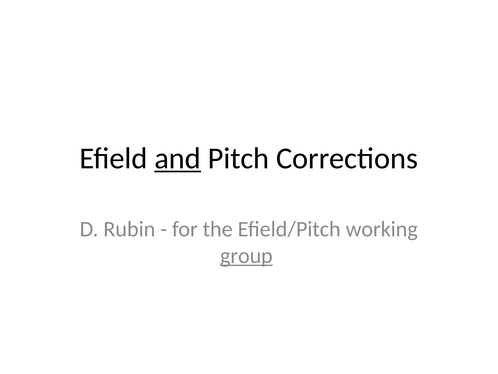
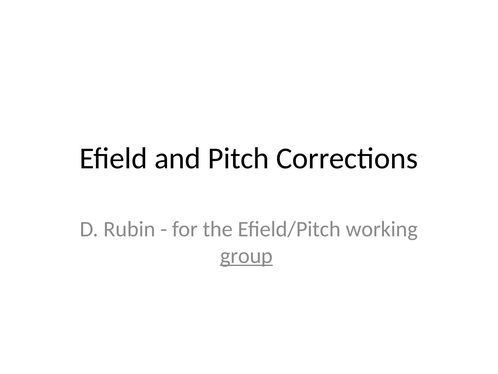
and underline: present -> none (178, 158)
